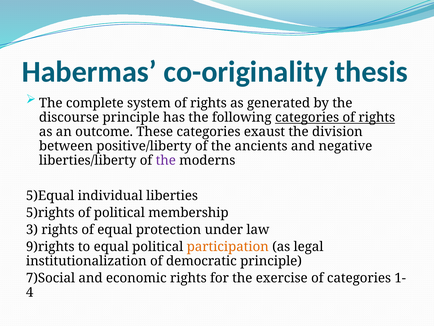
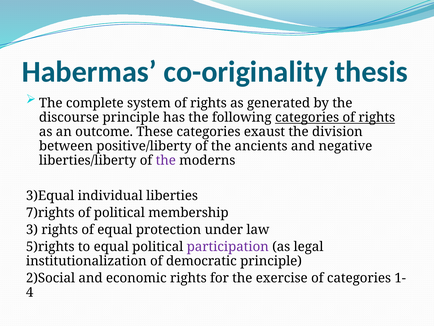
5)Equal: 5)Equal -> 3)Equal (50, 196)
5)rights: 5)rights -> 7)rights (50, 212)
9)rights: 9)rights -> 5)rights (50, 246)
participation colour: orange -> purple (228, 246)
7)Social: 7)Social -> 2)Social (51, 278)
